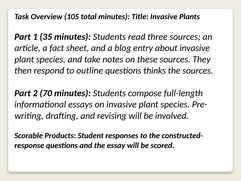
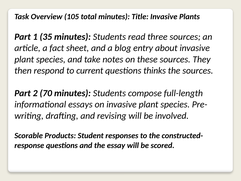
outline: outline -> current (90, 71)
